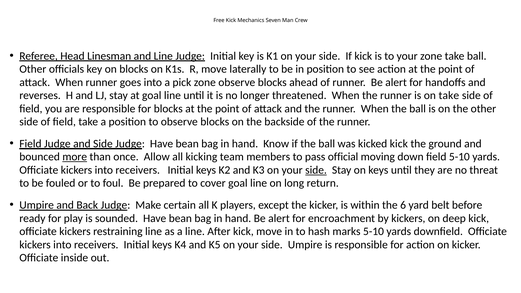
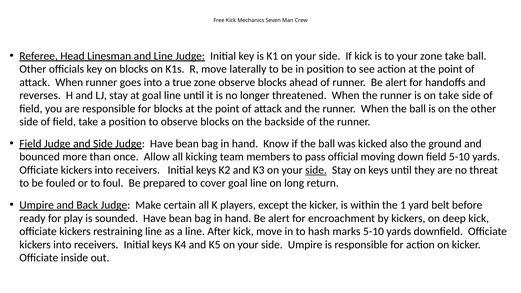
pick: pick -> true (182, 82)
kicked kick: kick -> also (399, 144)
more underline: present -> none (75, 157)
6: 6 -> 1 (403, 205)
